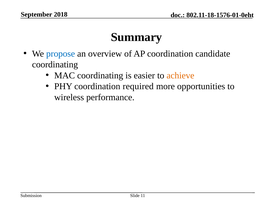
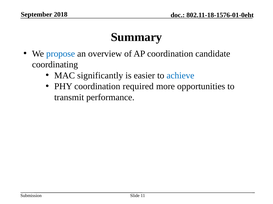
MAC coordinating: coordinating -> significantly (100, 76)
achieve colour: orange -> blue (180, 76)
wireless: wireless -> transmit (69, 98)
